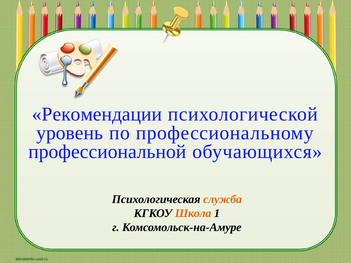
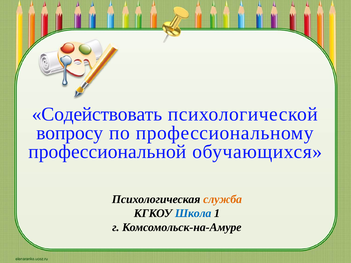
Рекомендации: Рекомендации -> Содействовать (97, 114)
уровень: уровень -> вопросу (70, 133)
Школа colour: orange -> blue (193, 214)
